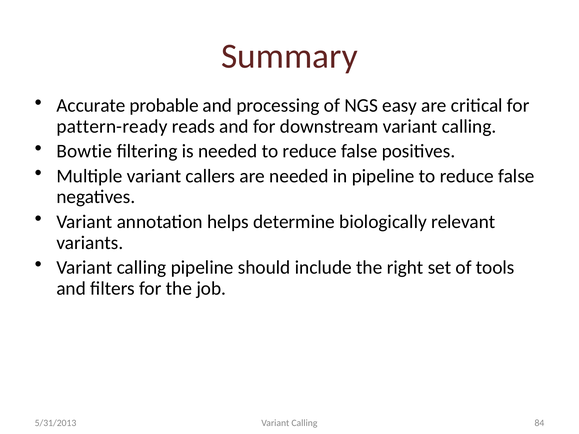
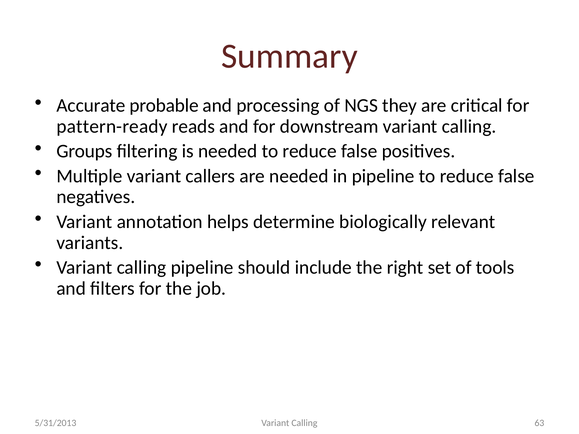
easy: easy -> they (400, 106)
Bowtie: Bowtie -> Groups (84, 151)
84: 84 -> 63 (539, 423)
